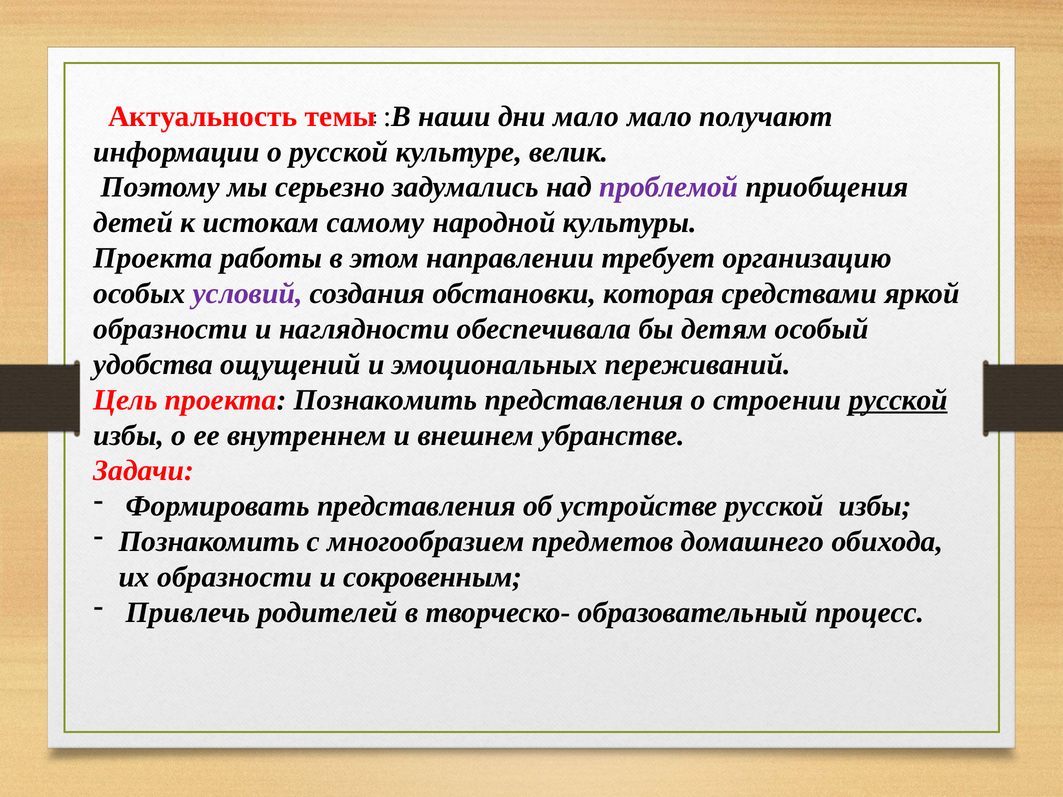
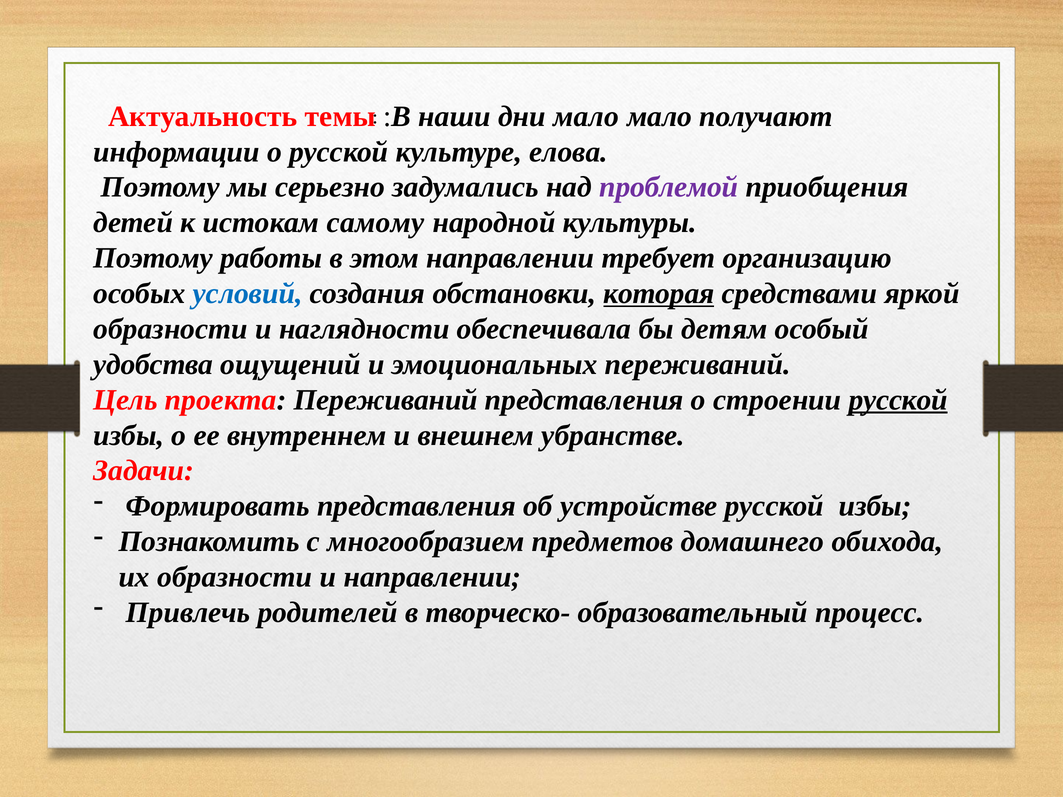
велик: велик -> елова (569, 152)
Проекта: Проекта -> Поэтому (153, 258)
условий colour: purple -> blue (248, 294)
которая underline: none -> present (659, 294)
проекта Познакомить: Познакомить -> Переживаний (386, 400)
и сокровенным: сокровенным -> направлении (432, 577)
